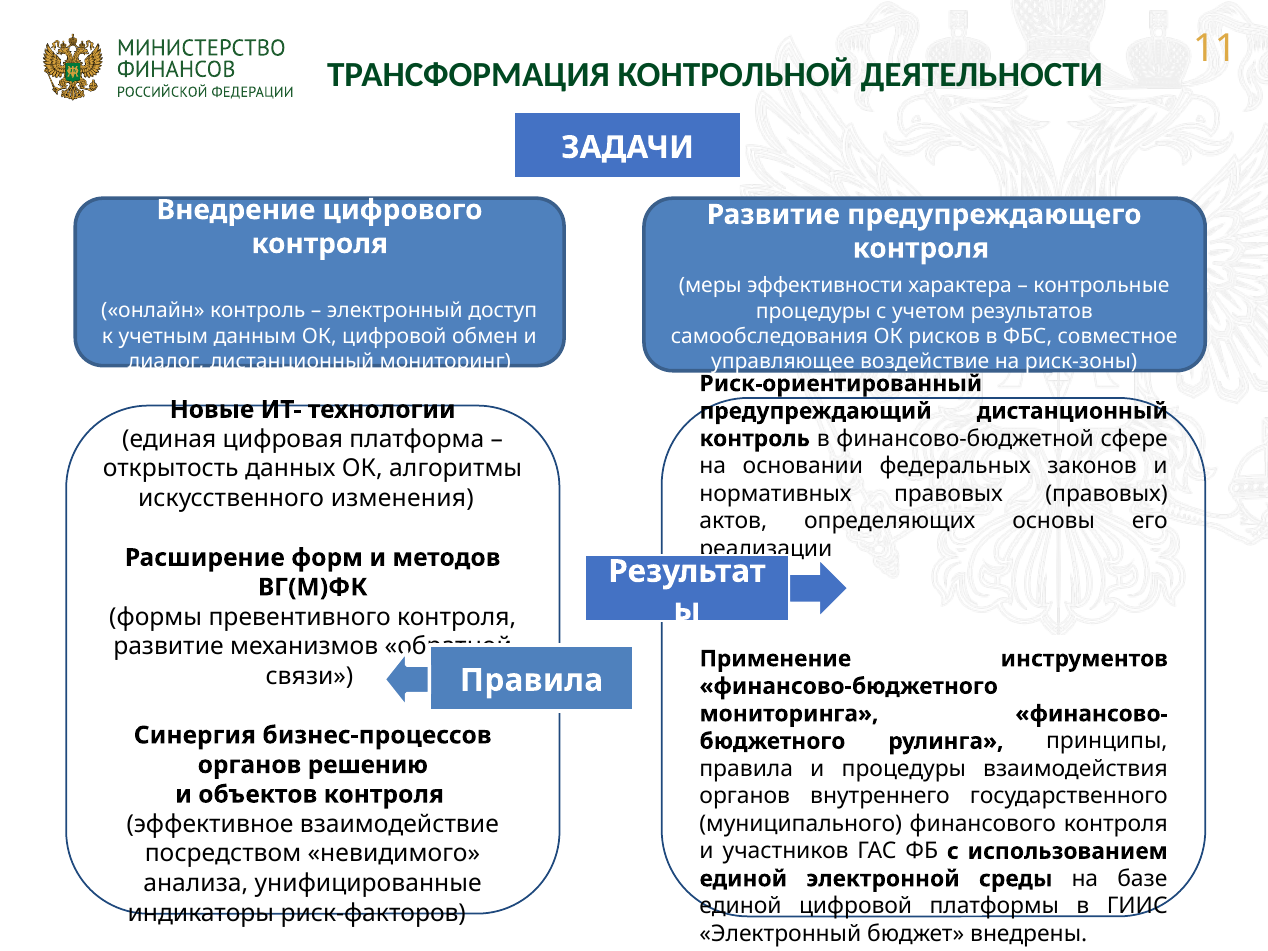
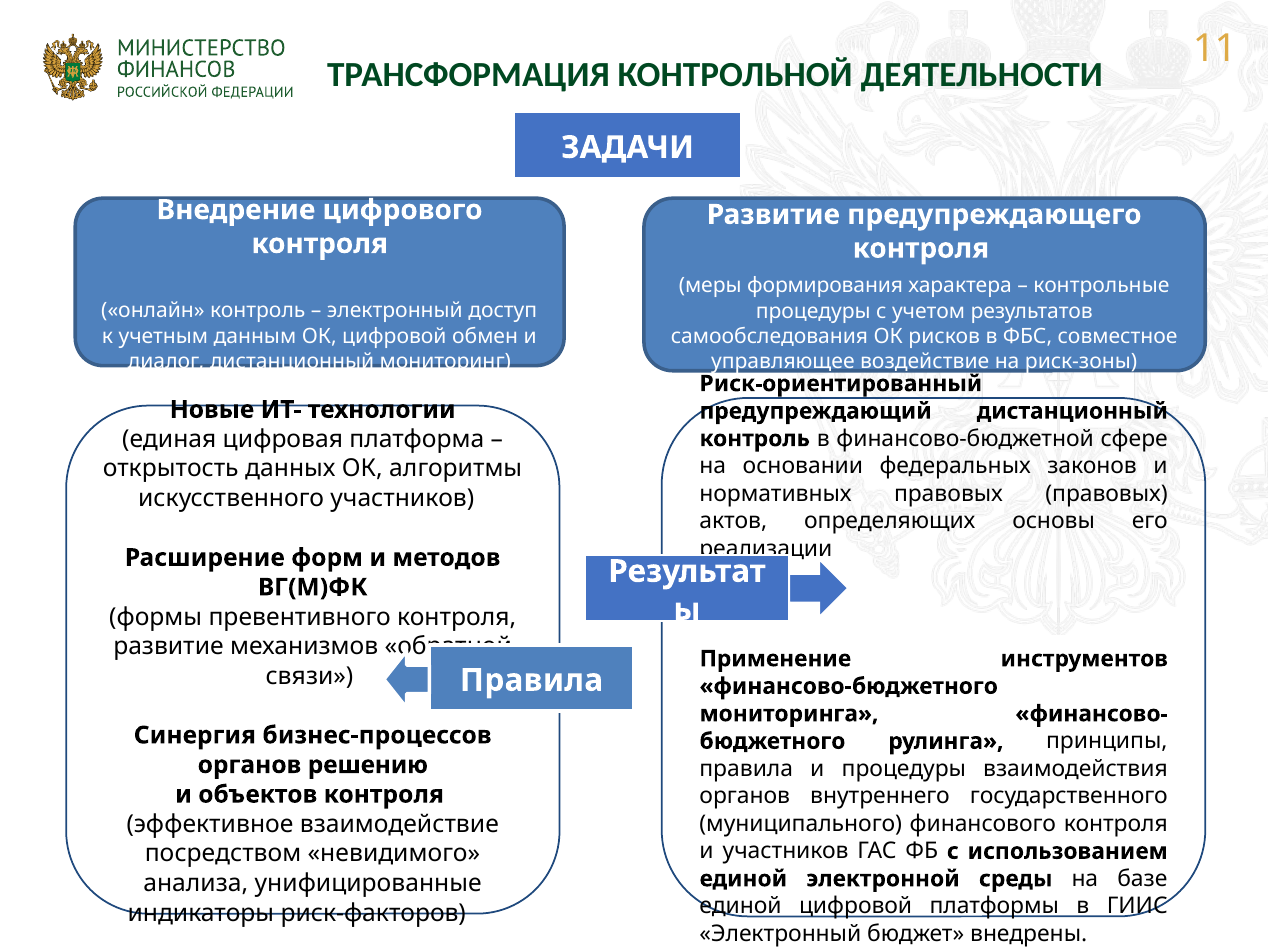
эффективности: эффективности -> формирования (825, 286)
искусственного изменения: изменения -> участников (402, 498)
